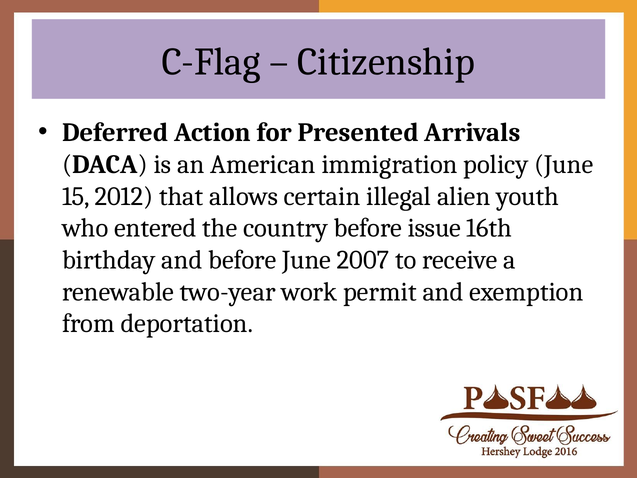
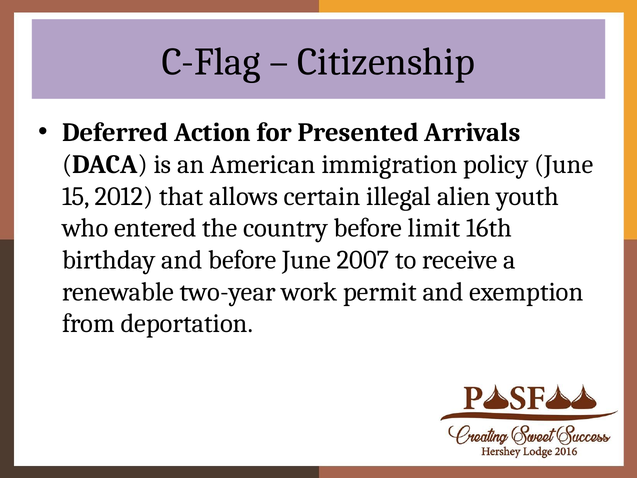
issue: issue -> limit (434, 228)
